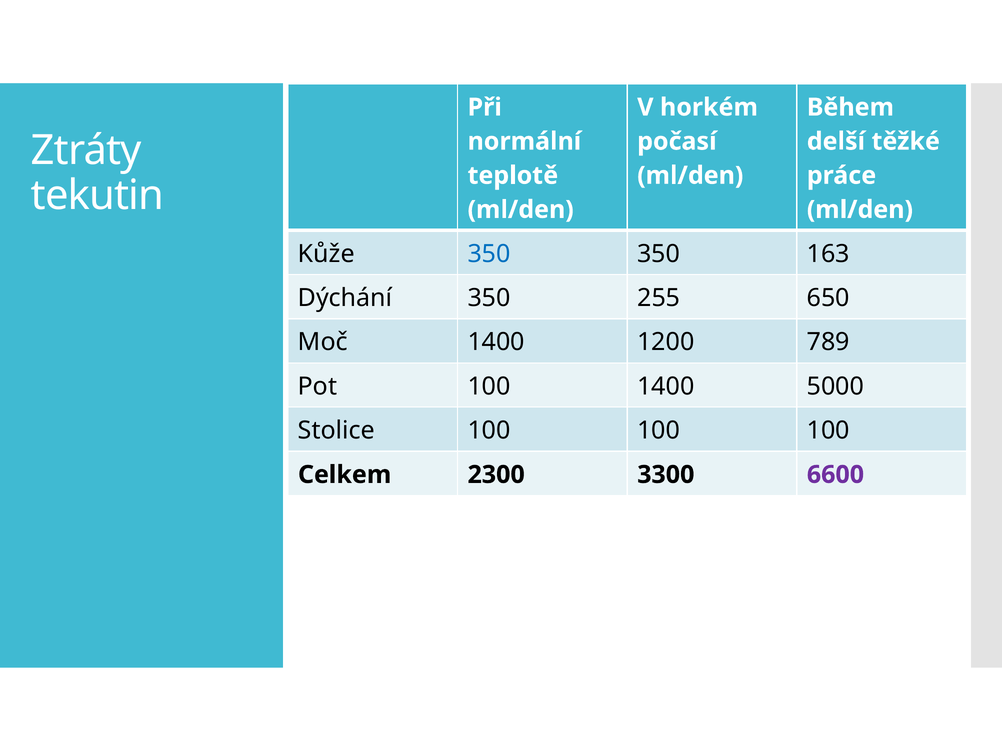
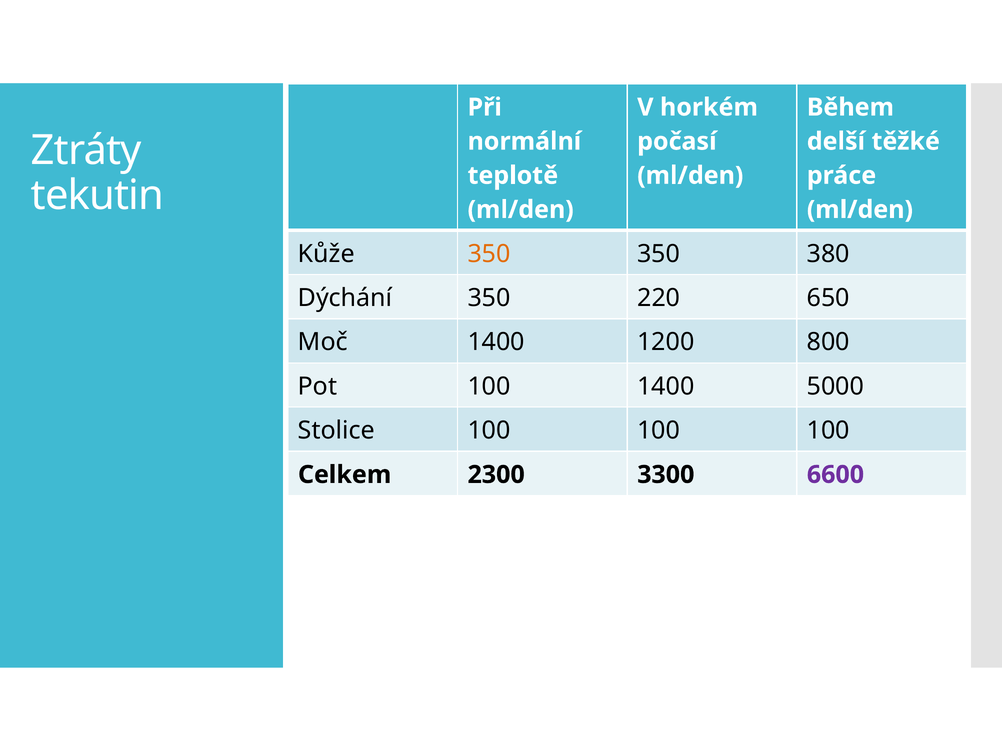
350 colour: blue -> orange (489, 254)
163: 163 -> 380 (828, 254)
255: 255 -> 220 (659, 298)
789: 789 -> 800 (828, 342)
